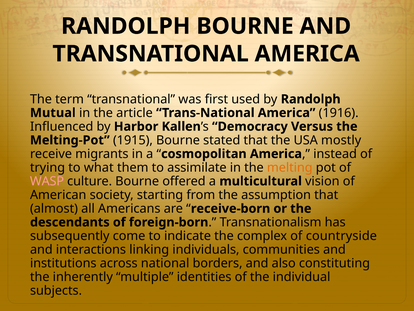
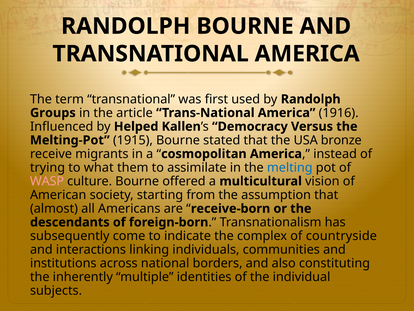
Mutual: Mutual -> Groups (53, 113)
Harbor: Harbor -> Helped (136, 126)
mostly: mostly -> bronze (341, 140)
melting colour: orange -> blue (290, 167)
